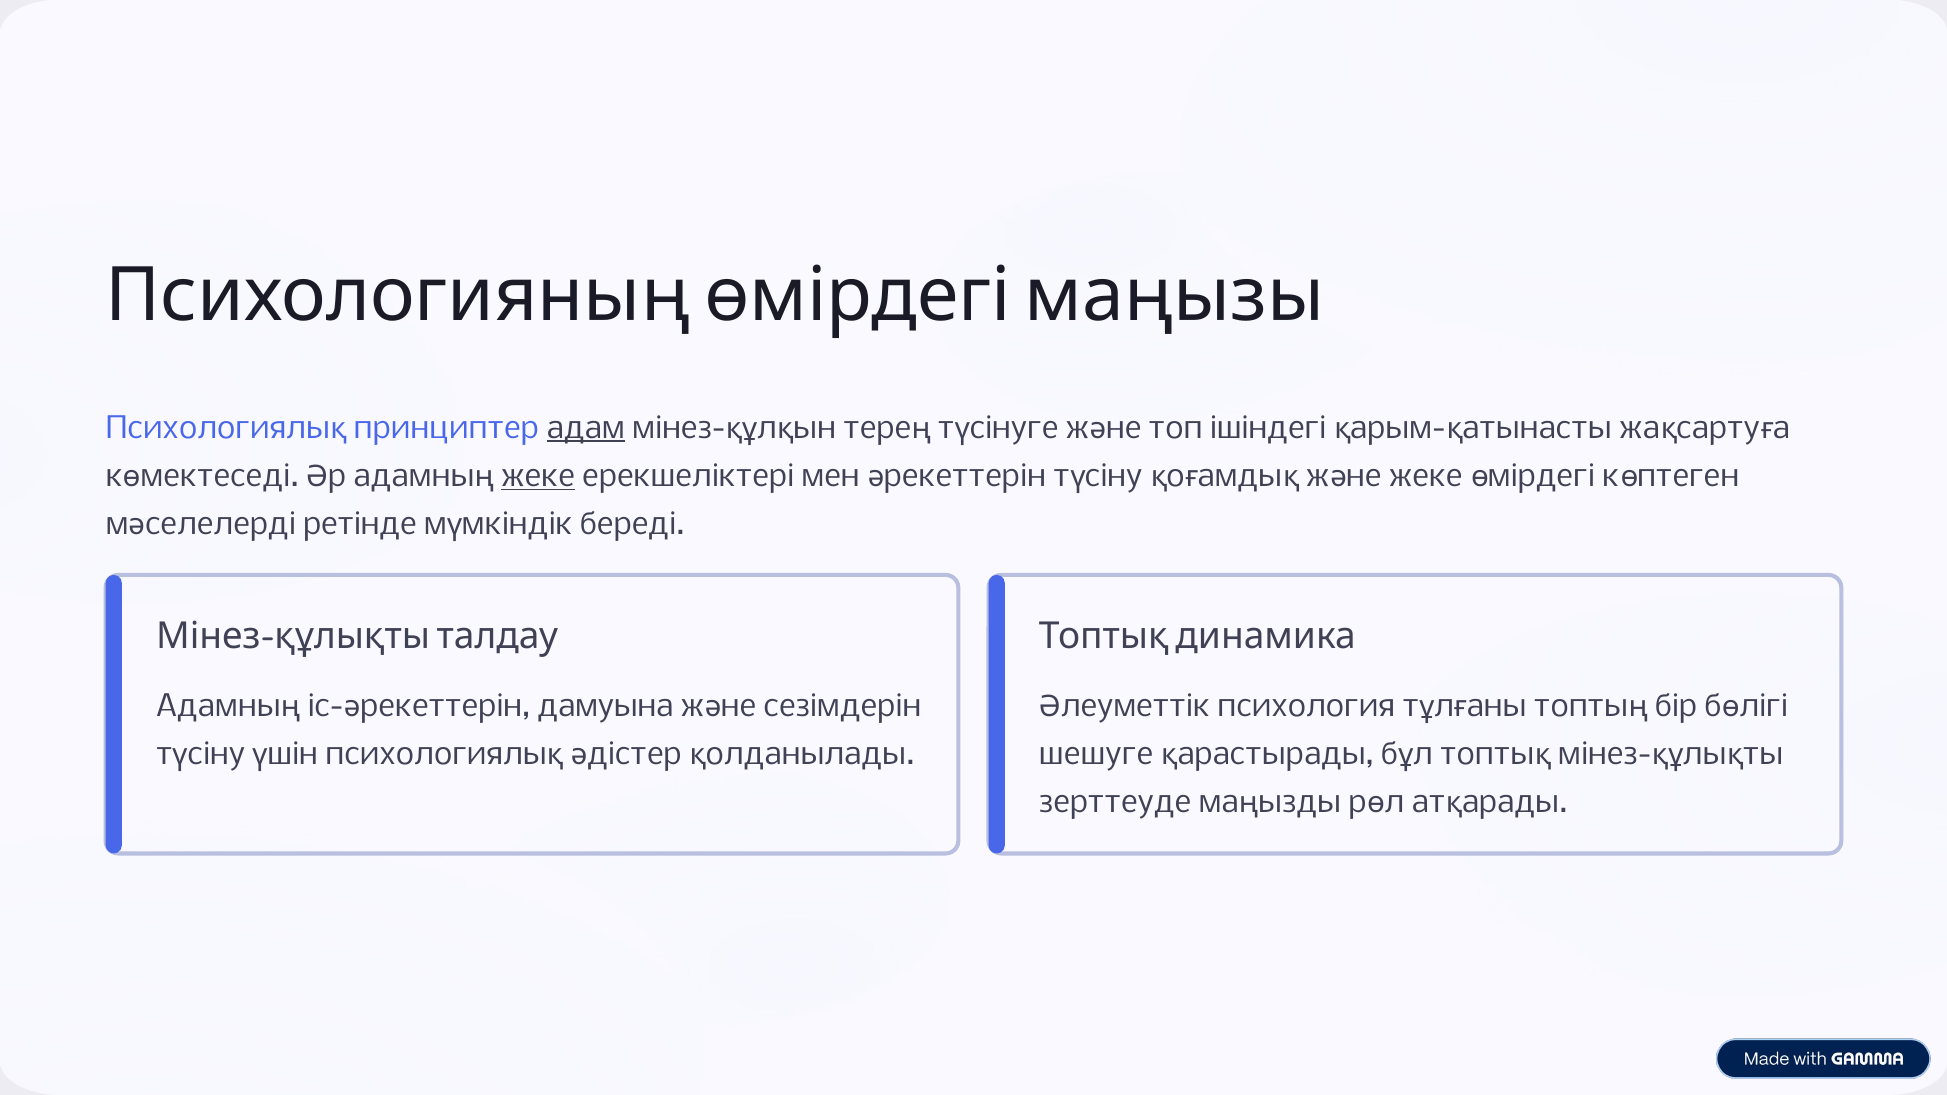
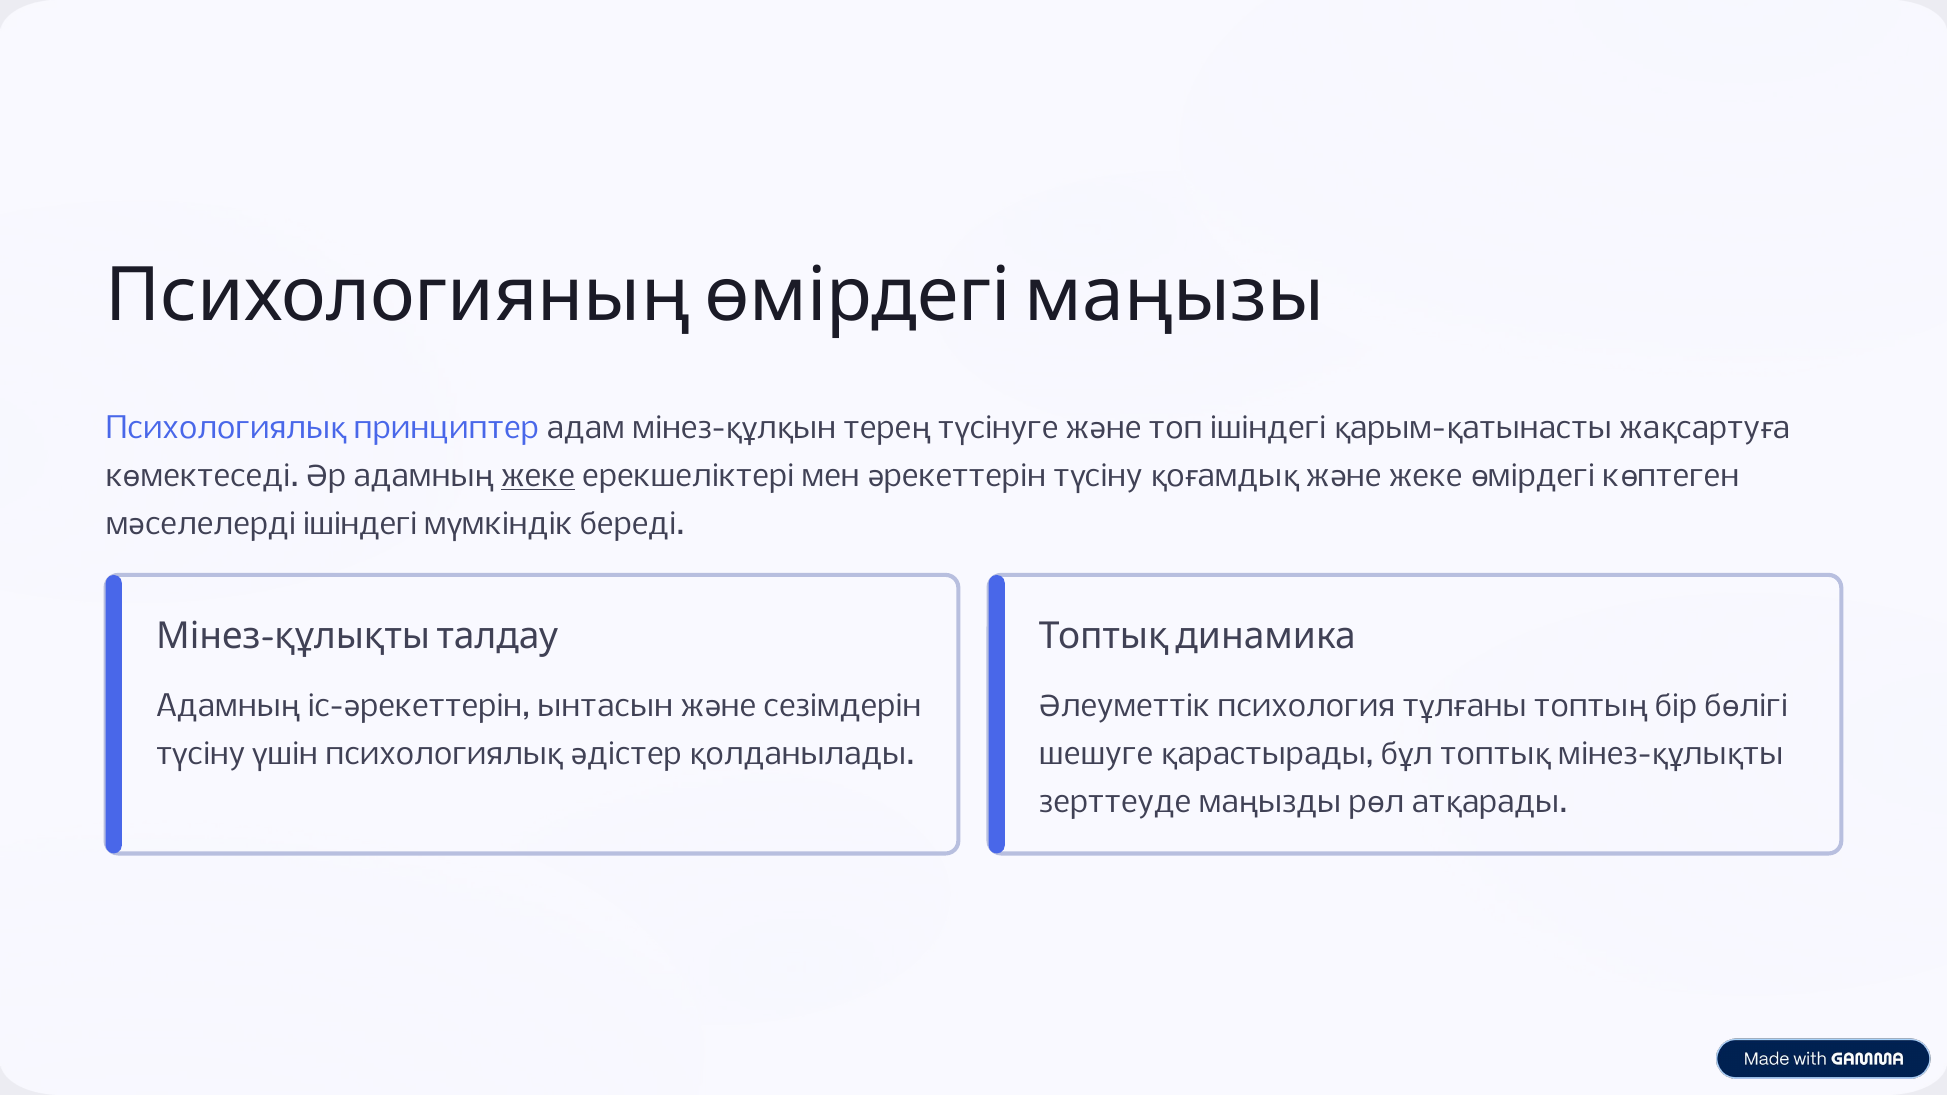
адам underline: present -> none (586, 429)
ретінде: ретінде -> ішіндегі (360, 525)
дамуына: дамуына -> ынтасын (605, 707)
